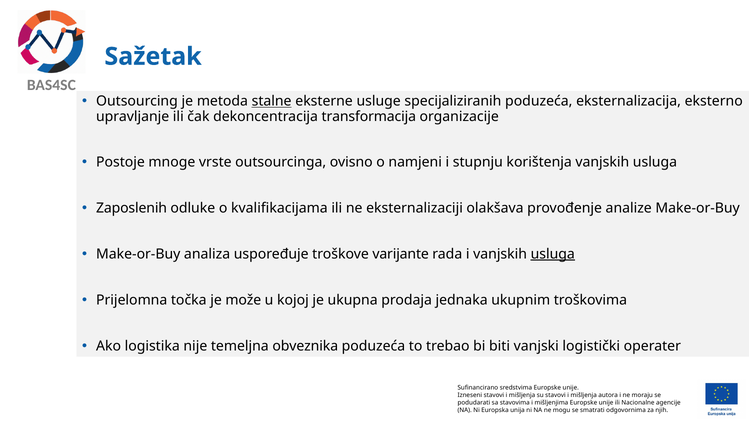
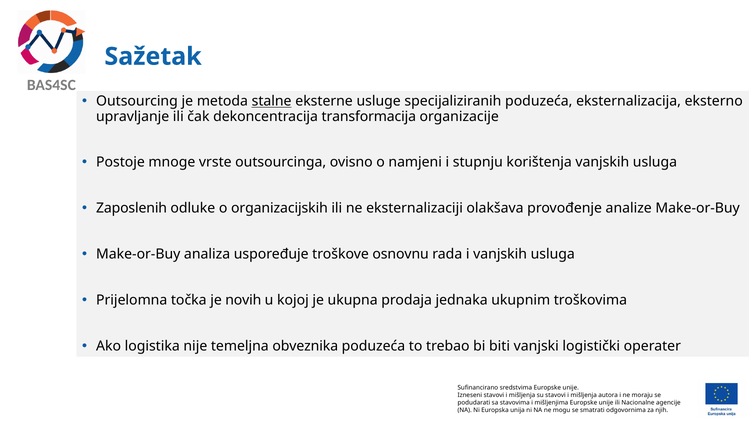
kvalifikacijama: kvalifikacijama -> organizacijskih (279, 208)
varijante: varijante -> osnovnu (401, 254)
usluga underline: present -> none (553, 254)
može: može -> novih (243, 300)
